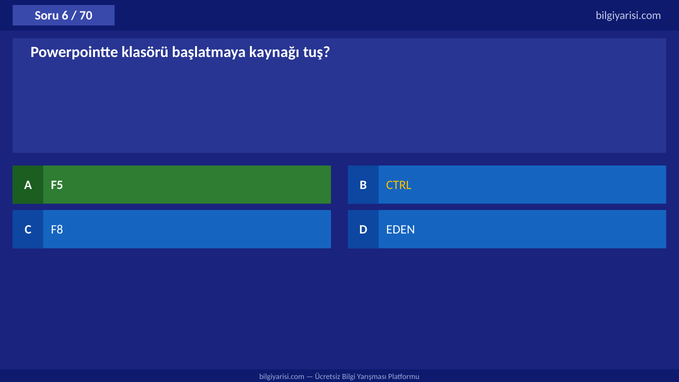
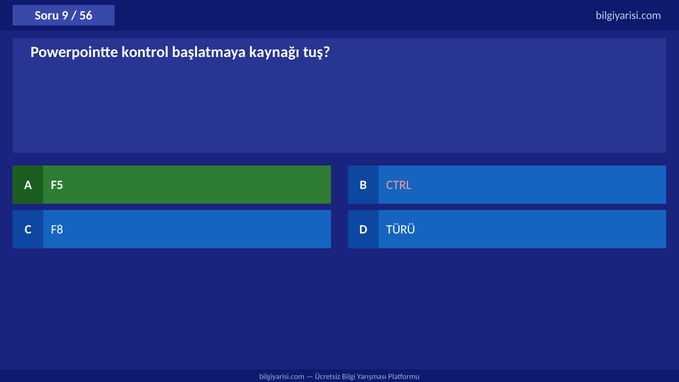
6: 6 -> 9 (65, 16)
70: 70 -> 56 (86, 16)
klasörü: klasörü -> kontrol (145, 52)
CTRL colour: yellow -> pink (399, 185)
EDEN: EDEN -> TÜRÜ (401, 229)
